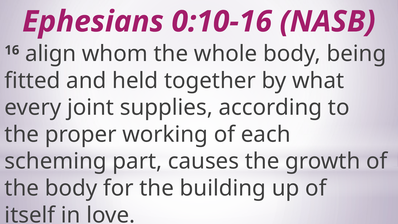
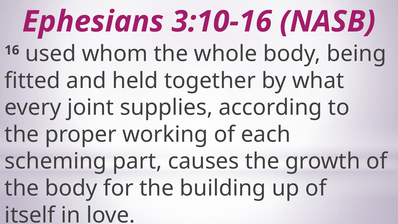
0:10-16: 0:10-16 -> 3:10-16 (222, 22)
align: align -> used (51, 54)
